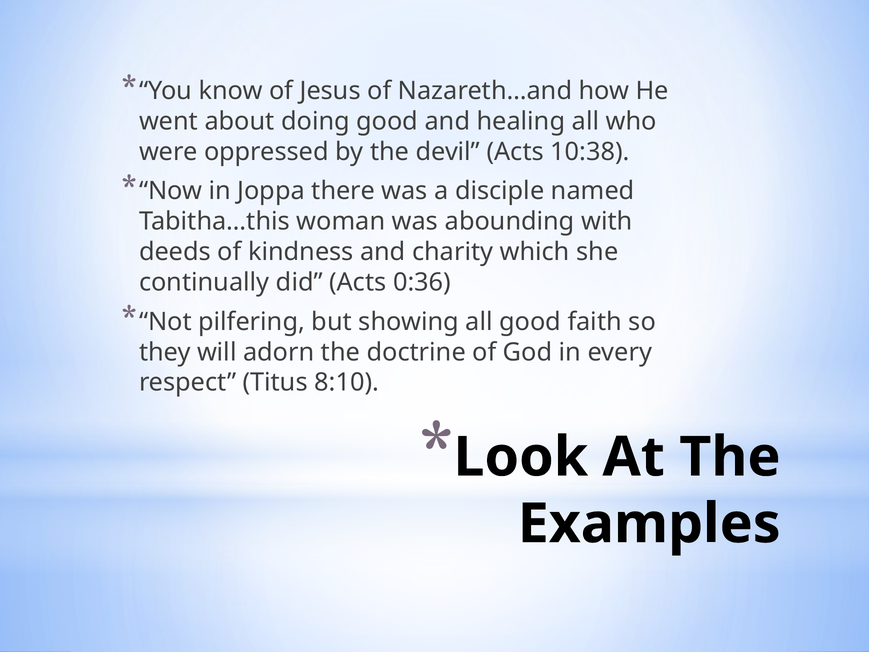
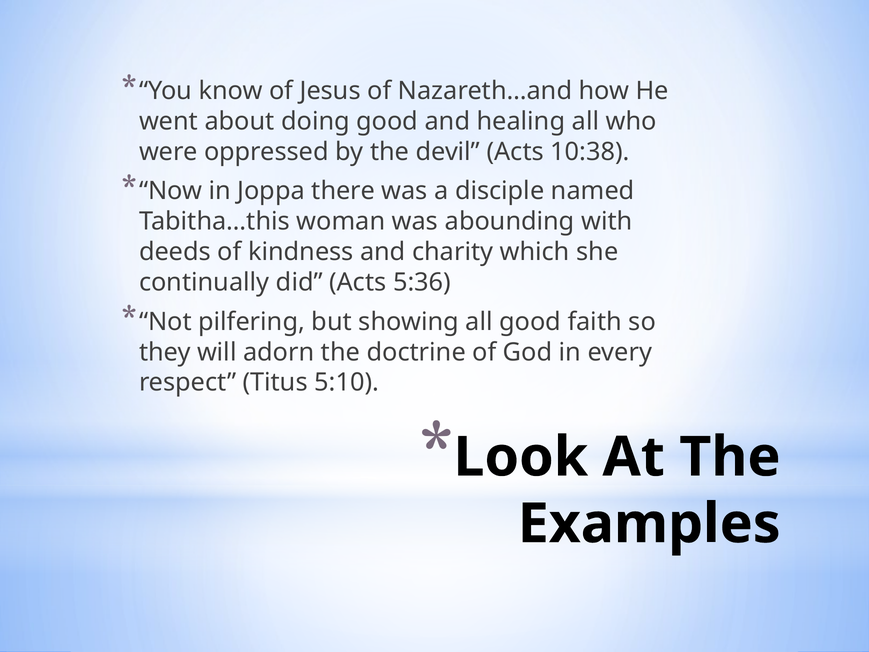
0:36: 0:36 -> 5:36 (422, 282)
8:10: 8:10 -> 5:10 (347, 382)
